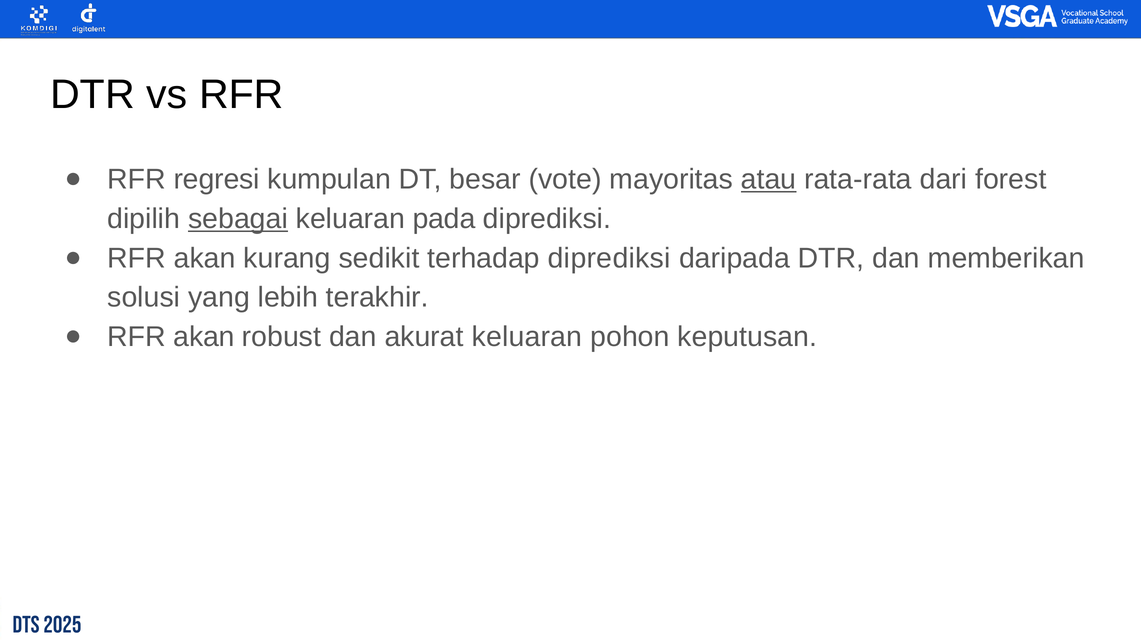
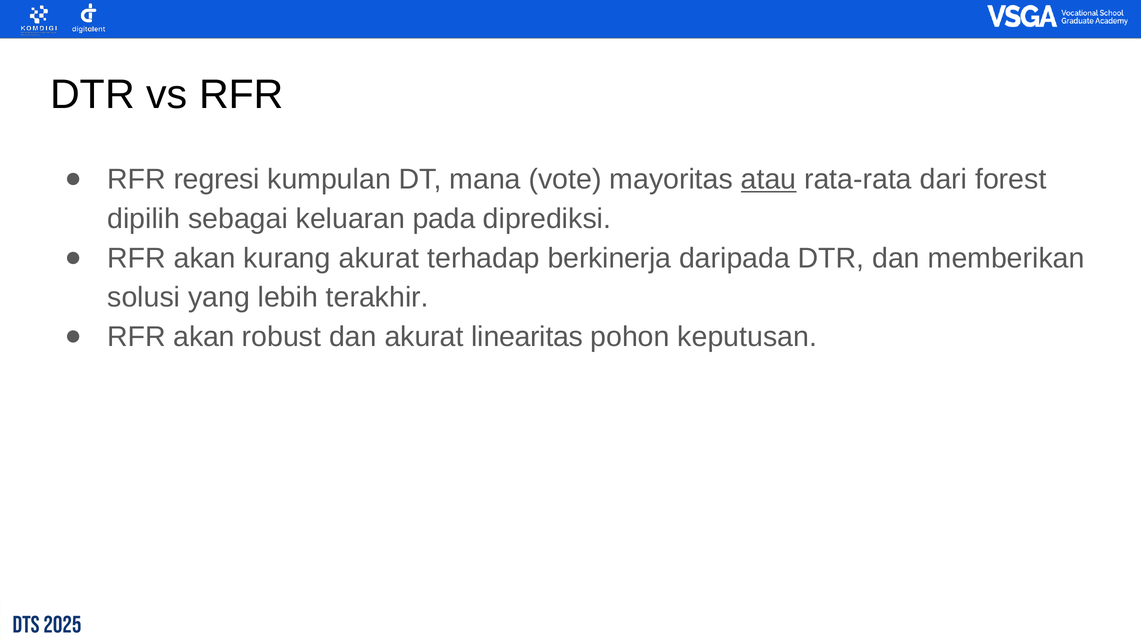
besar: besar -> mana (485, 179)
sebagai underline: present -> none (238, 219)
kurang sedikit: sedikit -> akurat (379, 258)
terhadap diprediksi: diprediksi -> berkinerja (610, 258)
akurat keluaran: keluaran -> linearitas (527, 337)
